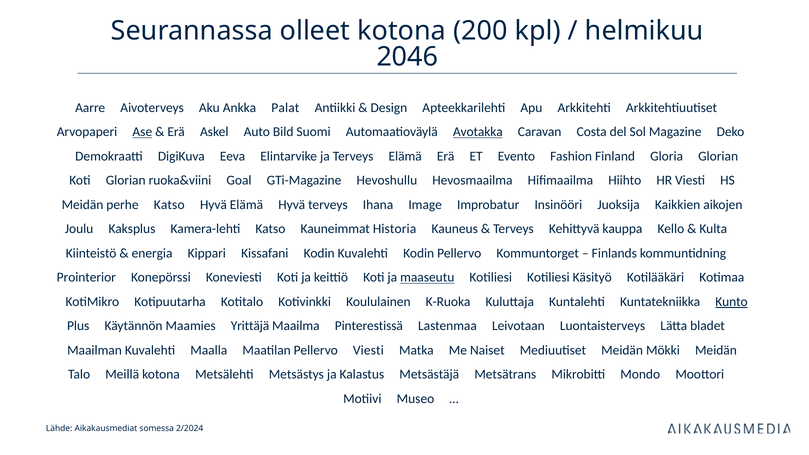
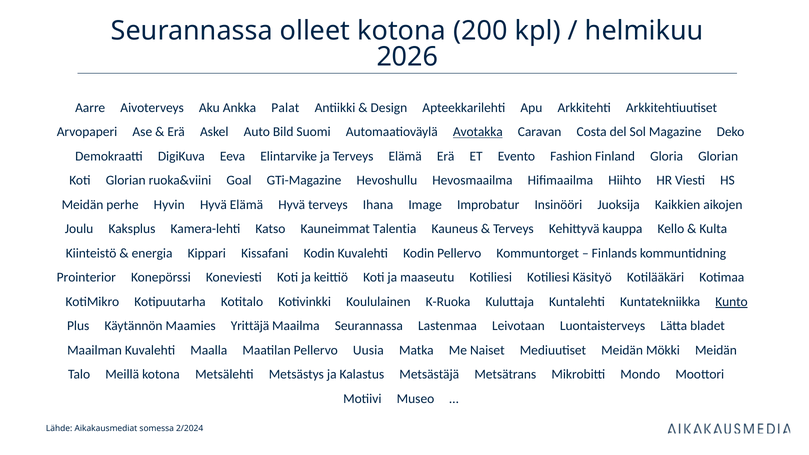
2046: 2046 -> 2026 (407, 57)
Ase underline: present -> none (142, 132)
perhe Katso: Katso -> Hyvin (169, 205)
Historia: Historia -> Talentia (395, 229)
maaseutu underline: present -> none (427, 278)
Maailma Pinterestissä: Pinterestissä -> Seurannassa (369, 326)
Pellervo Viesti: Viesti -> Uusia (368, 350)
